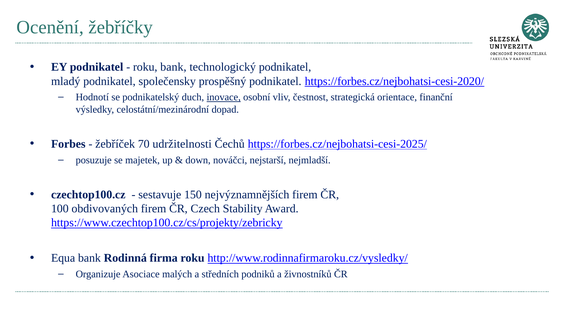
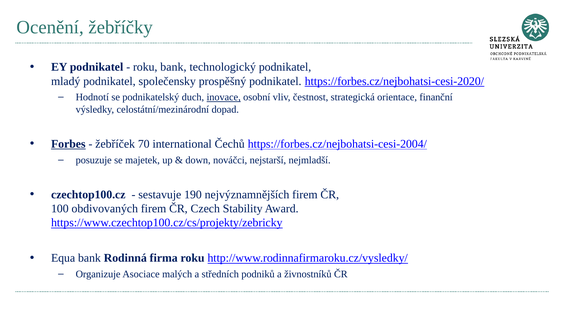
Forbes underline: none -> present (68, 144)
udržitelnosti: udržitelnosti -> international (182, 144)
https://forbes.cz/nejbohatsi-cesi-2025/: https://forbes.cz/nejbohatsi-cesi-2025/ -> https://forbes.cz/nejbohatsi-cesi-2004/ (337, 144)
150: 150 -> 190 (193, 194)
